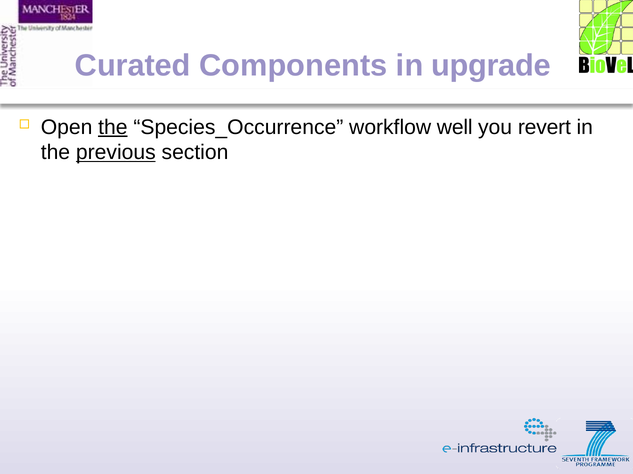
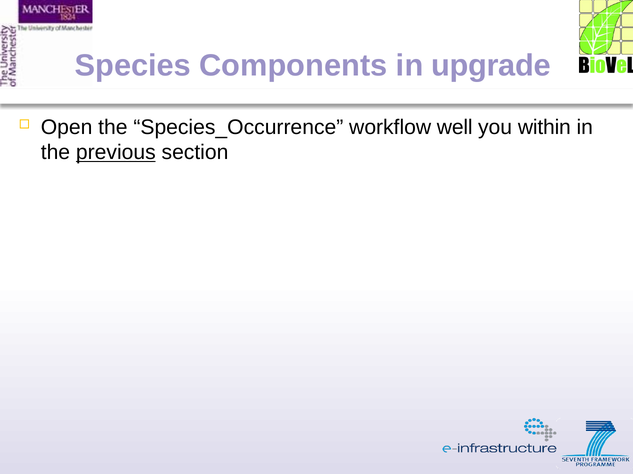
Curated: Curated -> Species (133, 66)
the underline: present -> none (113, 127)
revert: revert -> within (544, 127)
